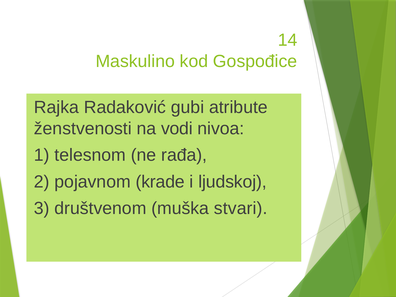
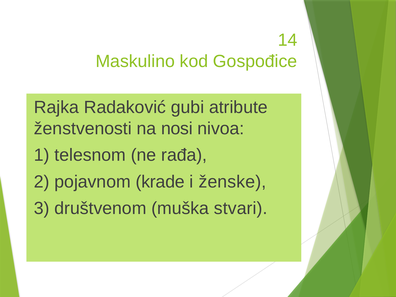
vodi: vodi -> nosi (177, 129)
ljudskoj: ljudskoj -> ženske (232, 182)
